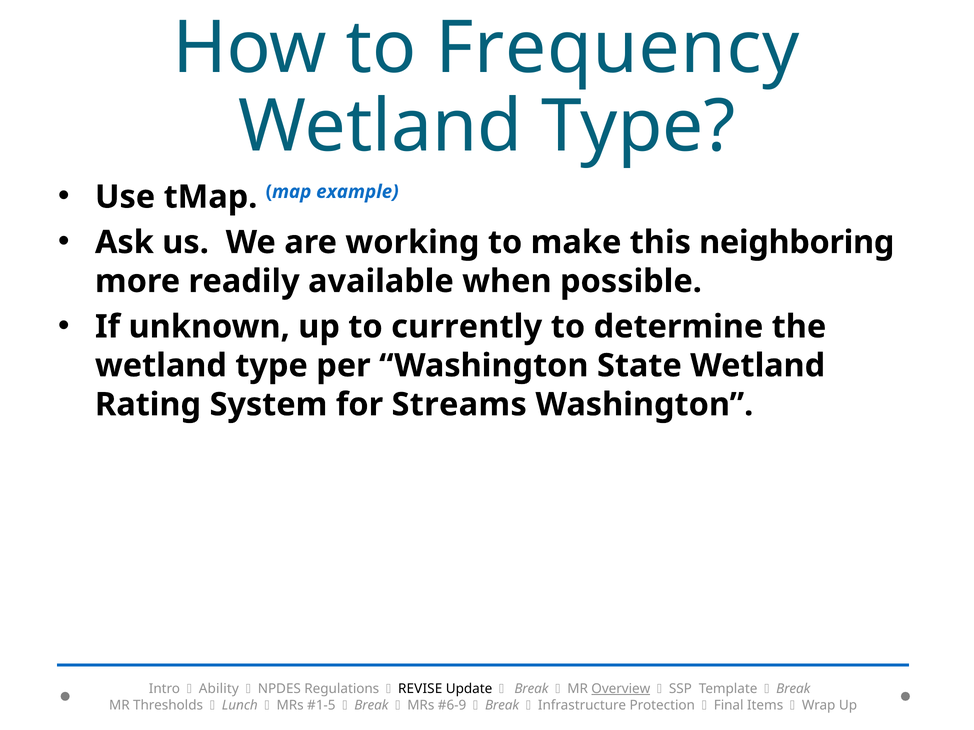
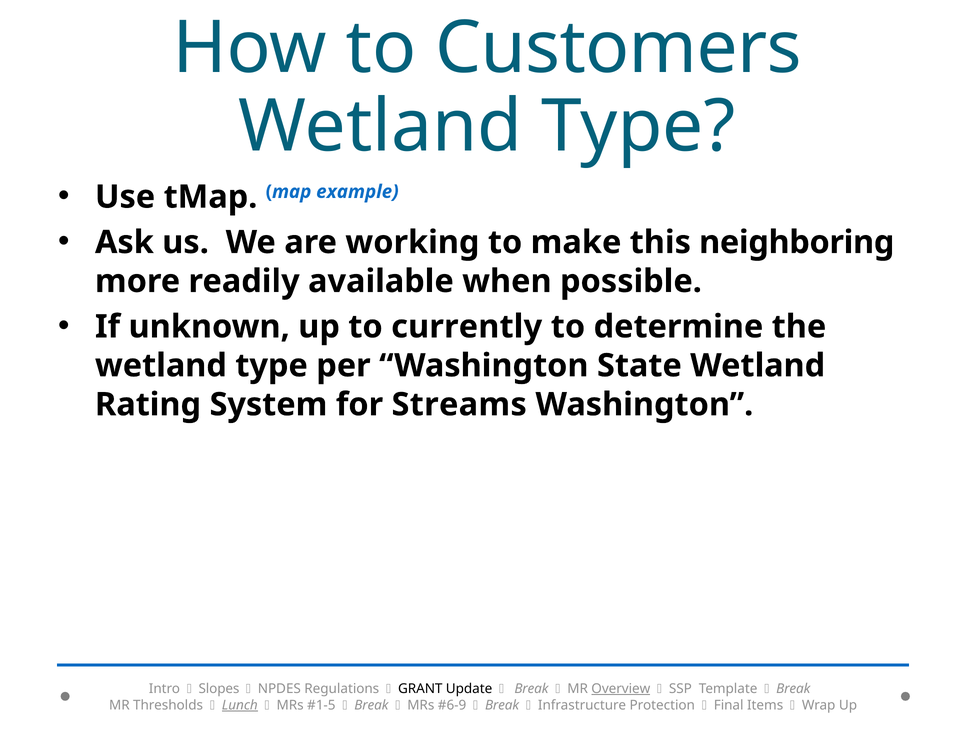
Frequency: Frequency -> Customers (618, 48)
Ability: Ability -> Slopes (219, 689)
REVISE: REVISE -> GRANT (420, 689)
Lunch underline: none -> present (240, 706)
